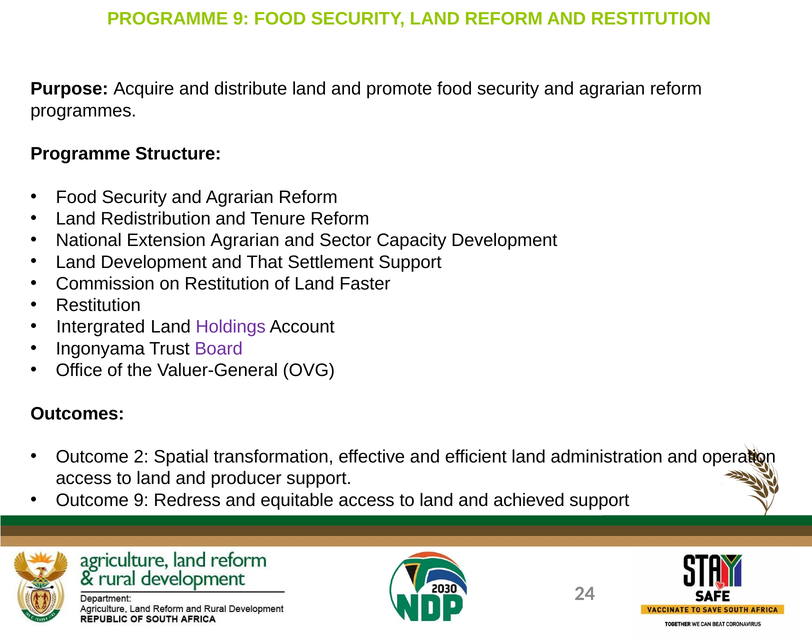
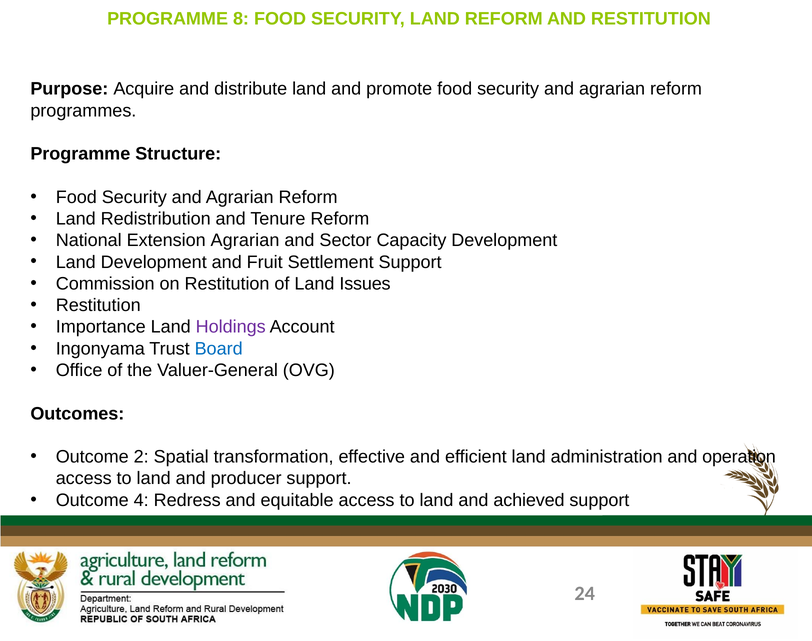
PROGRAMME 9: 9 -> 8 (241, 19)
That: That -> Fruit (265, 262)
Faster: Faster -> Issues (365, 284)
Intergrated: Intergrated -> Importance (101, 327)
Board colour: purple -> blue (219, 349)
Outcome 9: 9 -> 4 (141, 500)
